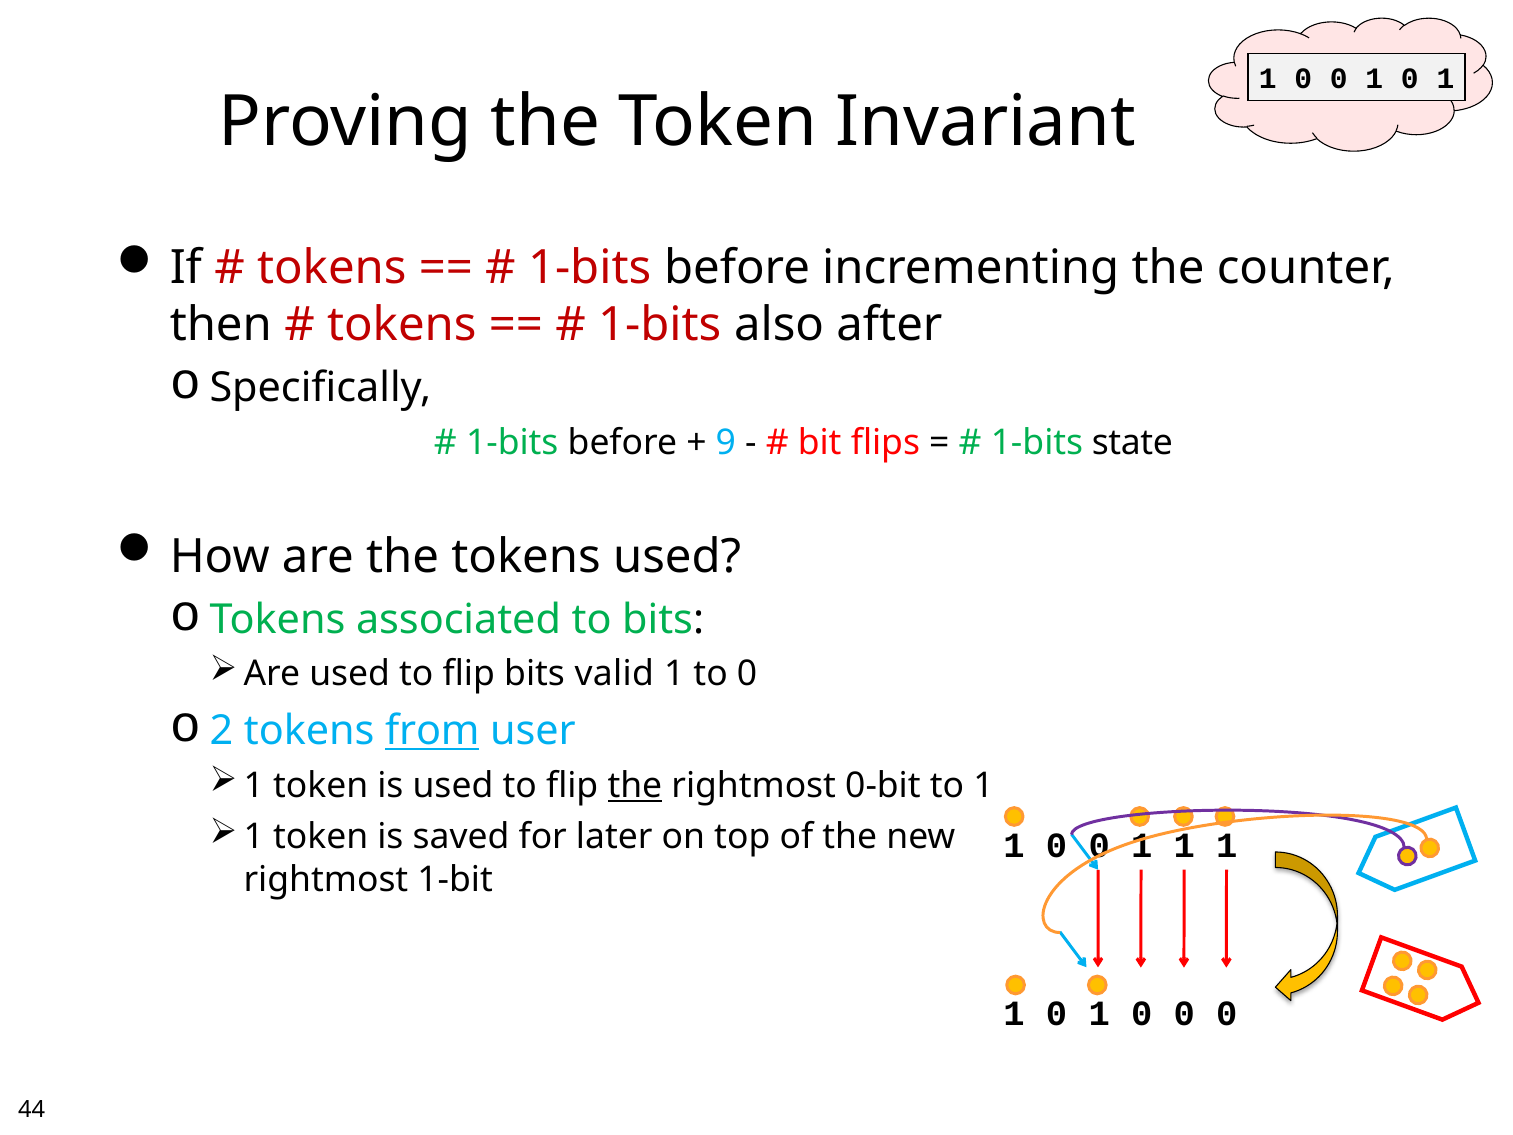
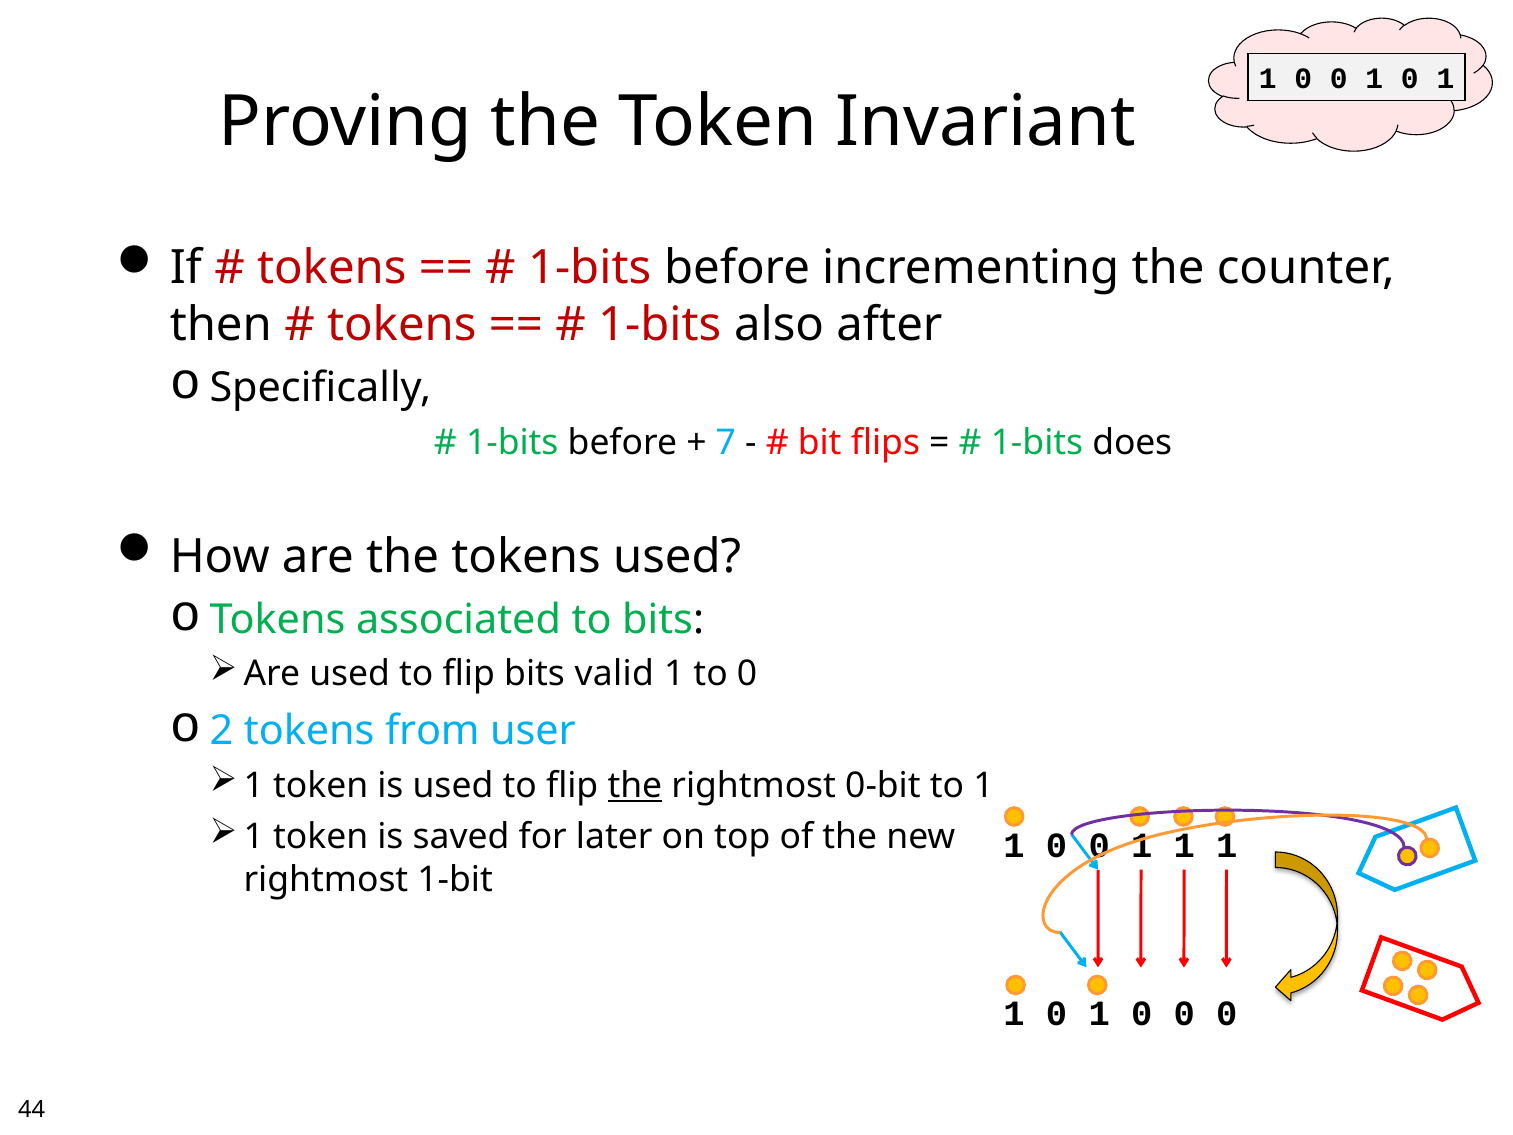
9: 9 -> 7 (726, 443)
state: state -> does (1132, 443)
from underline: present -> none (432, 731)
